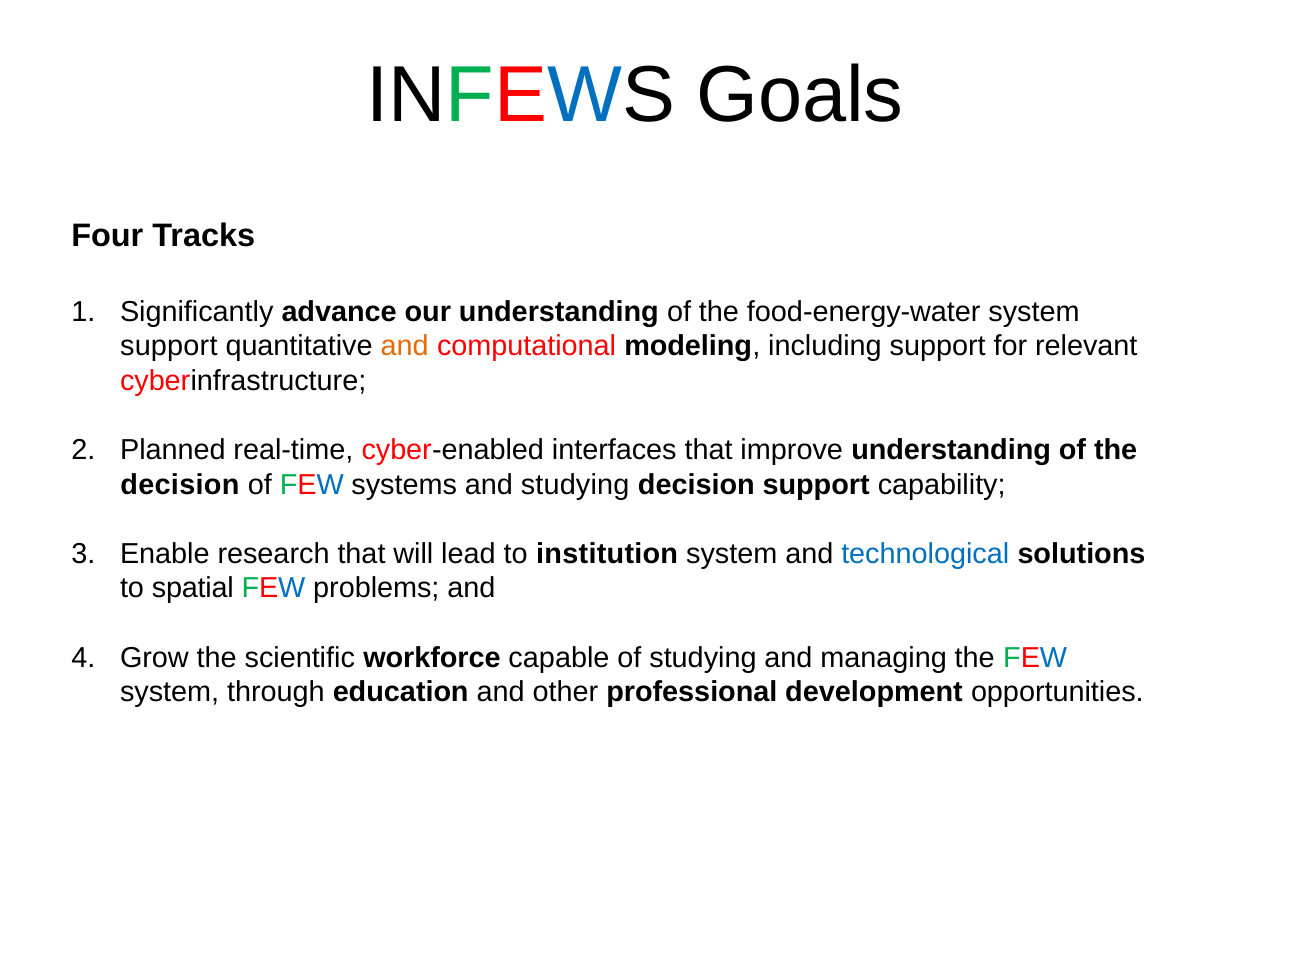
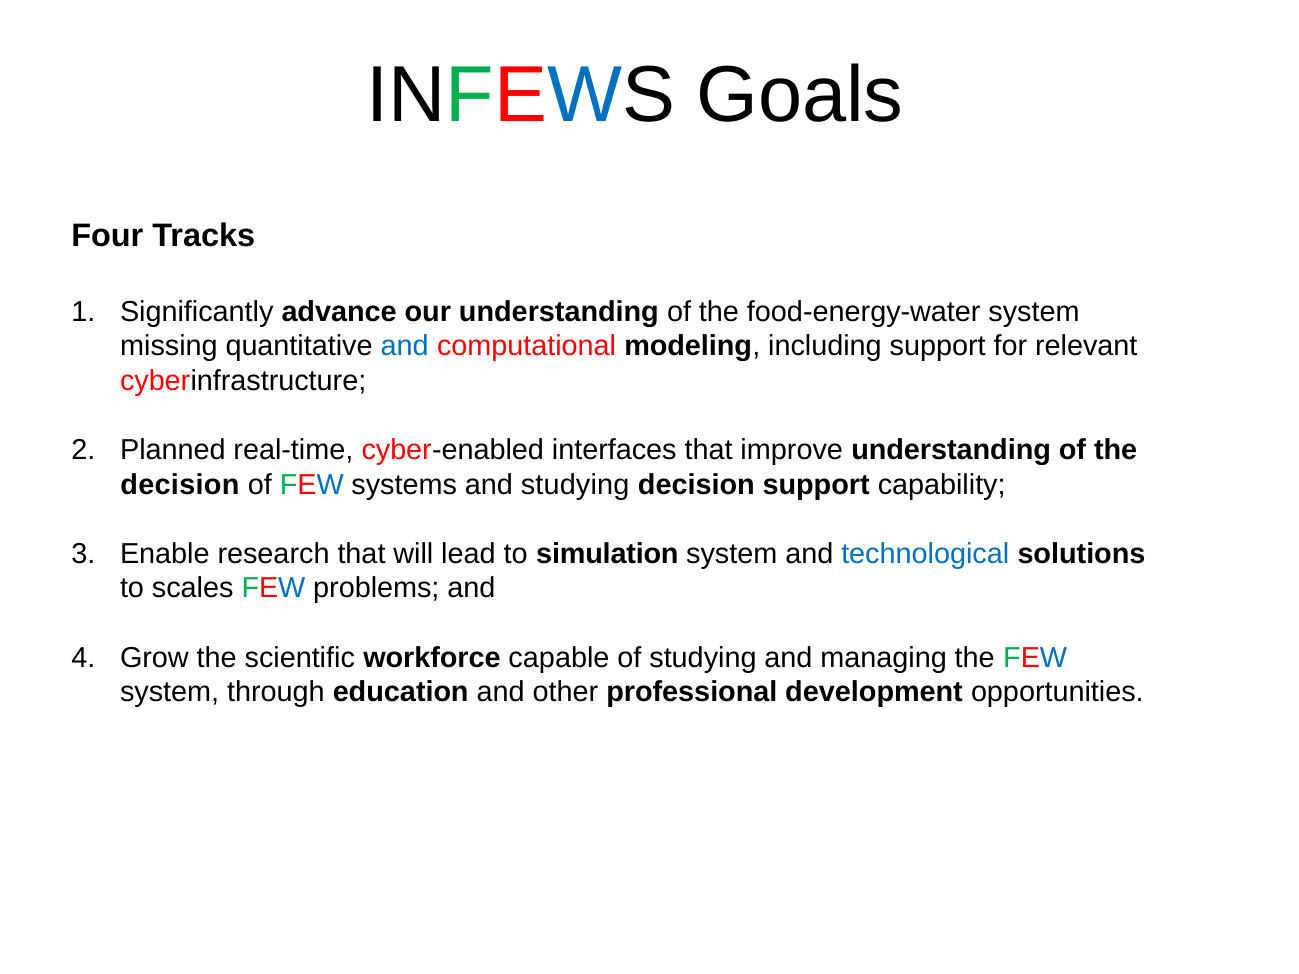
support: support -> missing (169, 346)
and colour: orange -> blue (405, 346)
institution: institution -> simulation (607, 554)
spatial: spatial -> scales (193, 589)
